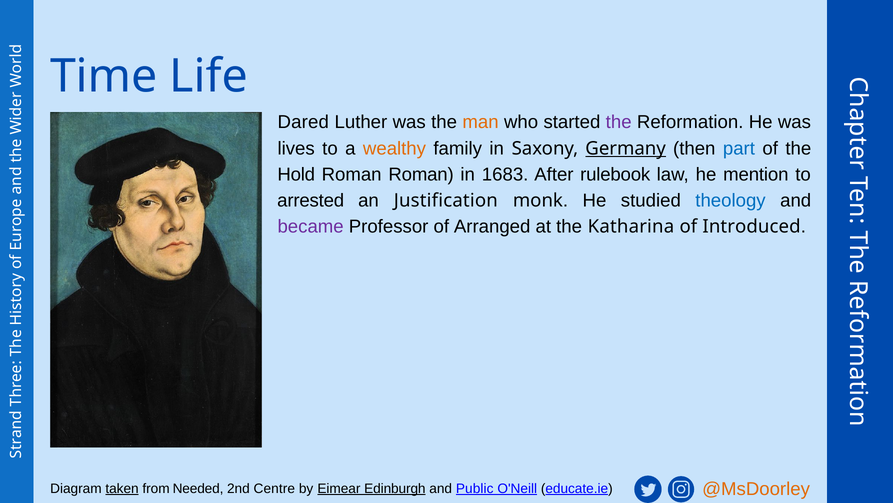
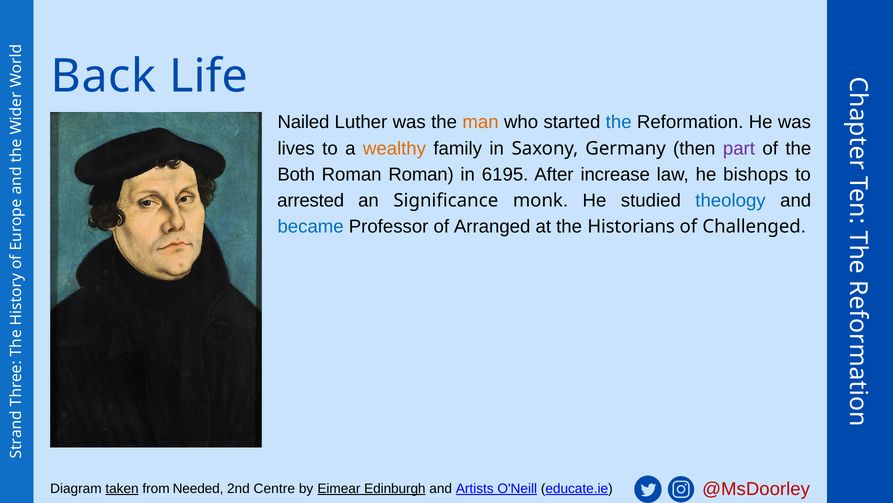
Time: Time -> Back (103, 76)
Dared: Dared -> Nailed (303, 122)
the colour: purple -> blue (619, 122)
Germany underline: present -> none (626, 148)
part colour: blue -> purple (739, 148)
Hold: Hold -> Both (296, 174)
1683: 1683 -> 6195 (505, 174)
rulebook: rulebook -> increase (615, 174)
mention: mention -> bishops (756, 174)
Justification: Justification -> Significance (446, 200)
became colour: purple -> blue (311, 226)
Katharina: Katharina -> Historians (631, 226)
Introduced: Introduced -> Challenged (752, 226)
@MsDoorley colour: orange -> red (756, 488)
Public: Public -> Artists (475, 488)
